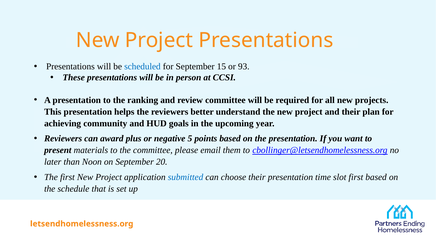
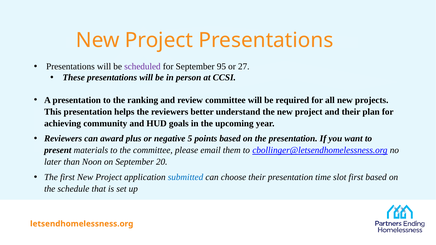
scheduled colour: blue -> purple (142, 67)
15: 15 -> 95 (221, 67)
93: 93 -> 27 (244, 67)
